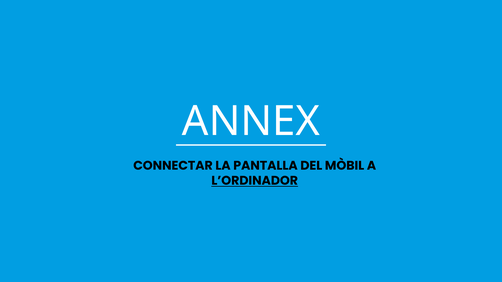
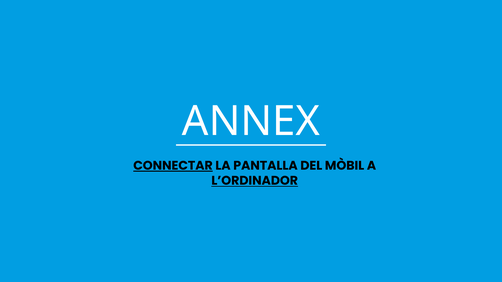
CONNECTAR underline: none -> present (173, 166)
